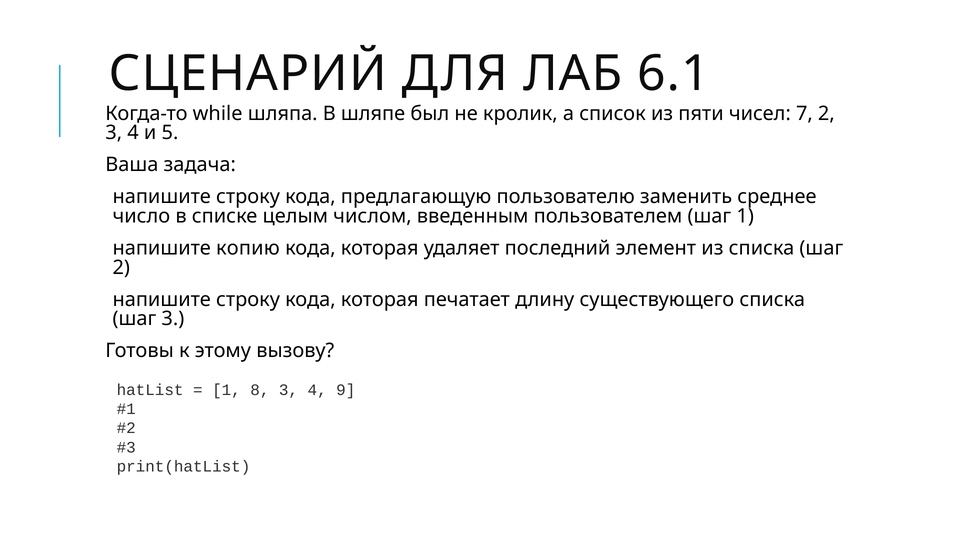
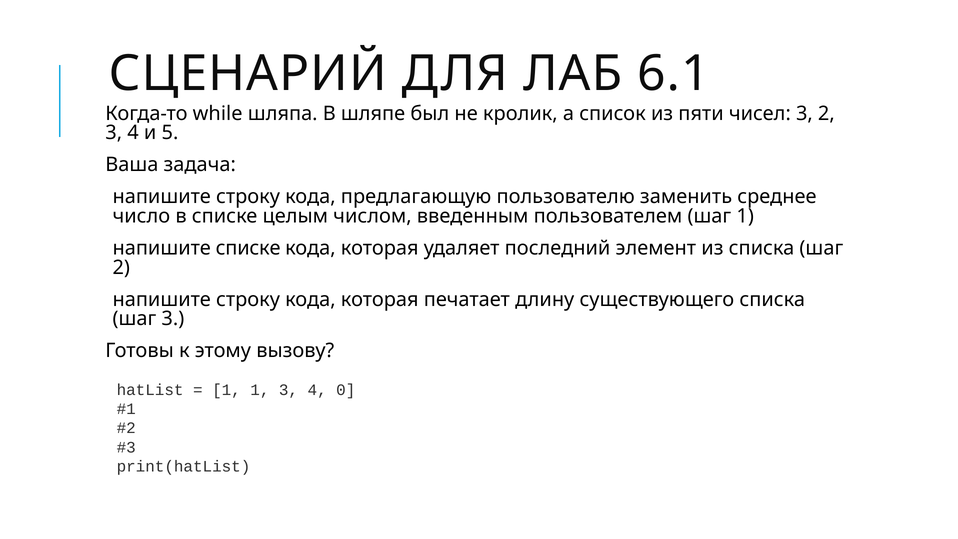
чисел 7: 7 -> 3 (804, 113)
напишите копию: копию -> списке (248, 248)
1 8: 8 -> 1 (260, 390)
9: 9 -> 0 (346, 390)
